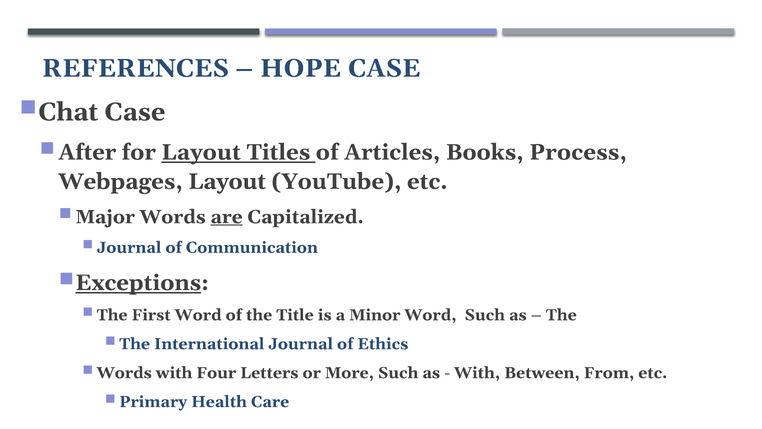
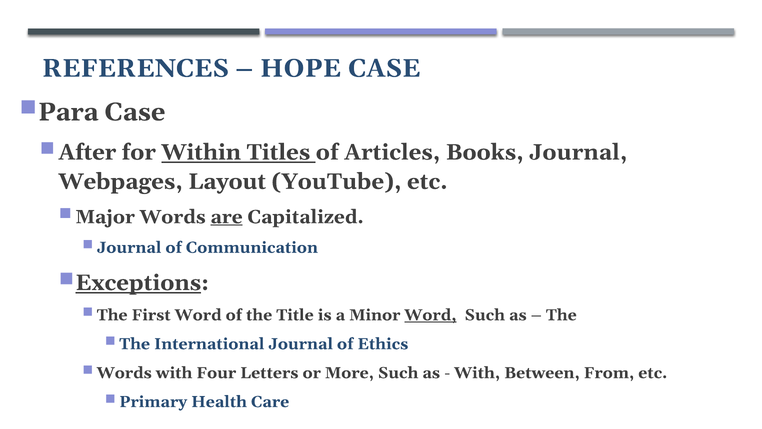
Chat: Chat -> Para (68, 112)
for Layout: Layout -> Within (201, 152)
Books Process: Process -> Journal (578, 152)
Word underline: none -> present (430, 315)
